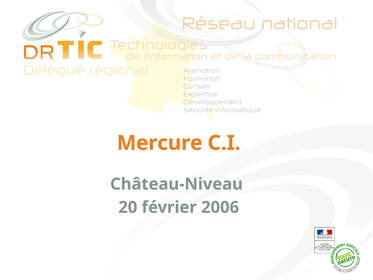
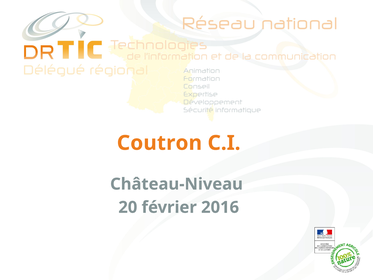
Mercure: Mercure -> Coutron (159, 143)
2006: 2006 -> 2016 (220, 207)
